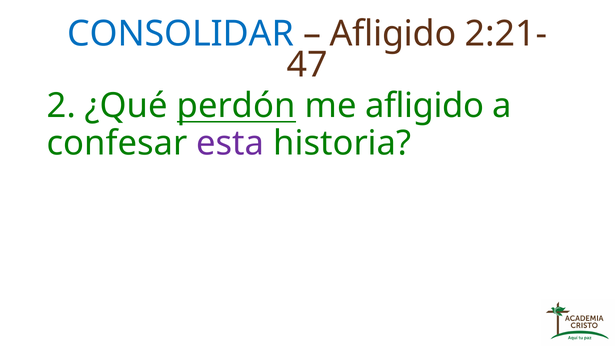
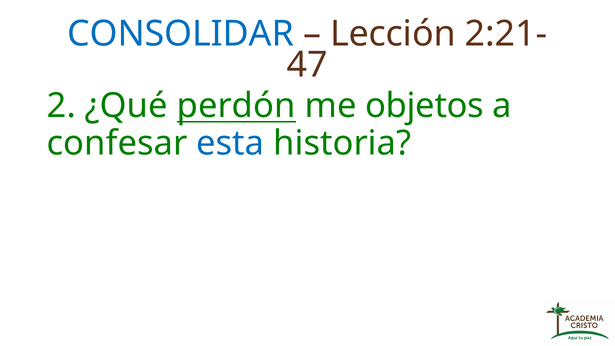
Afligido: Afligido -> Lección (393, 34)
me afligido: afligido -> objetos (425, 106)
esta colour: purple -> blue (230, 143)
